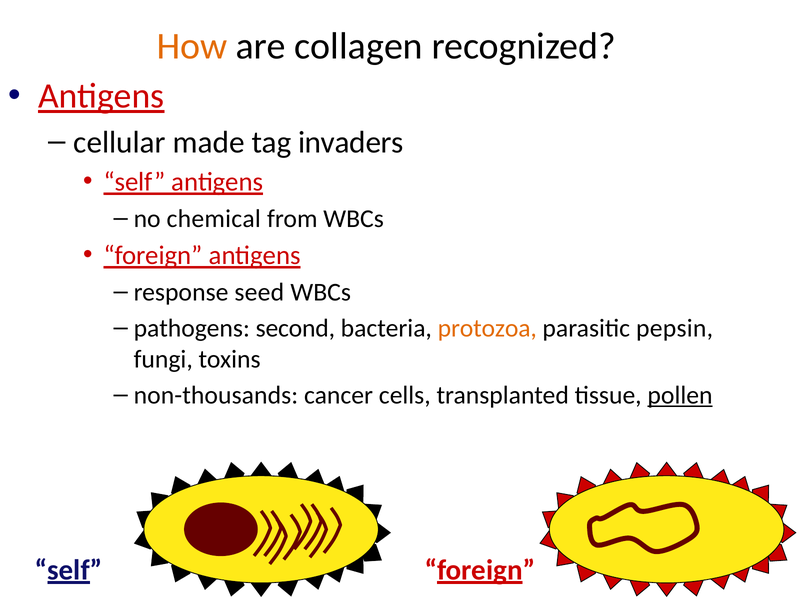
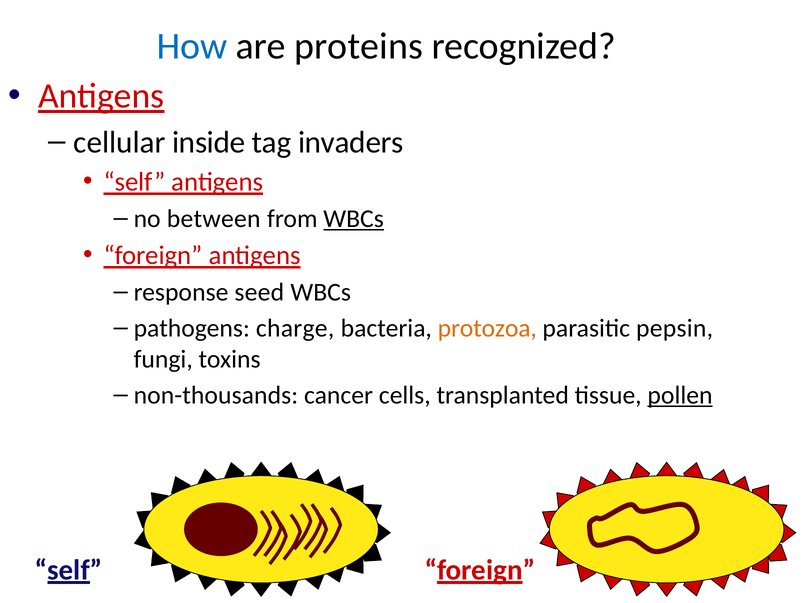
How colour: orange -> blue (192, 46)
collagen: collagen -> proteins (359, 46)
made: made -> inside (209, 142)
chemical: chemical -> between (214, 219)
WBCs underline: none -> present (354, 219)
second: second -> charge (295, 328)
